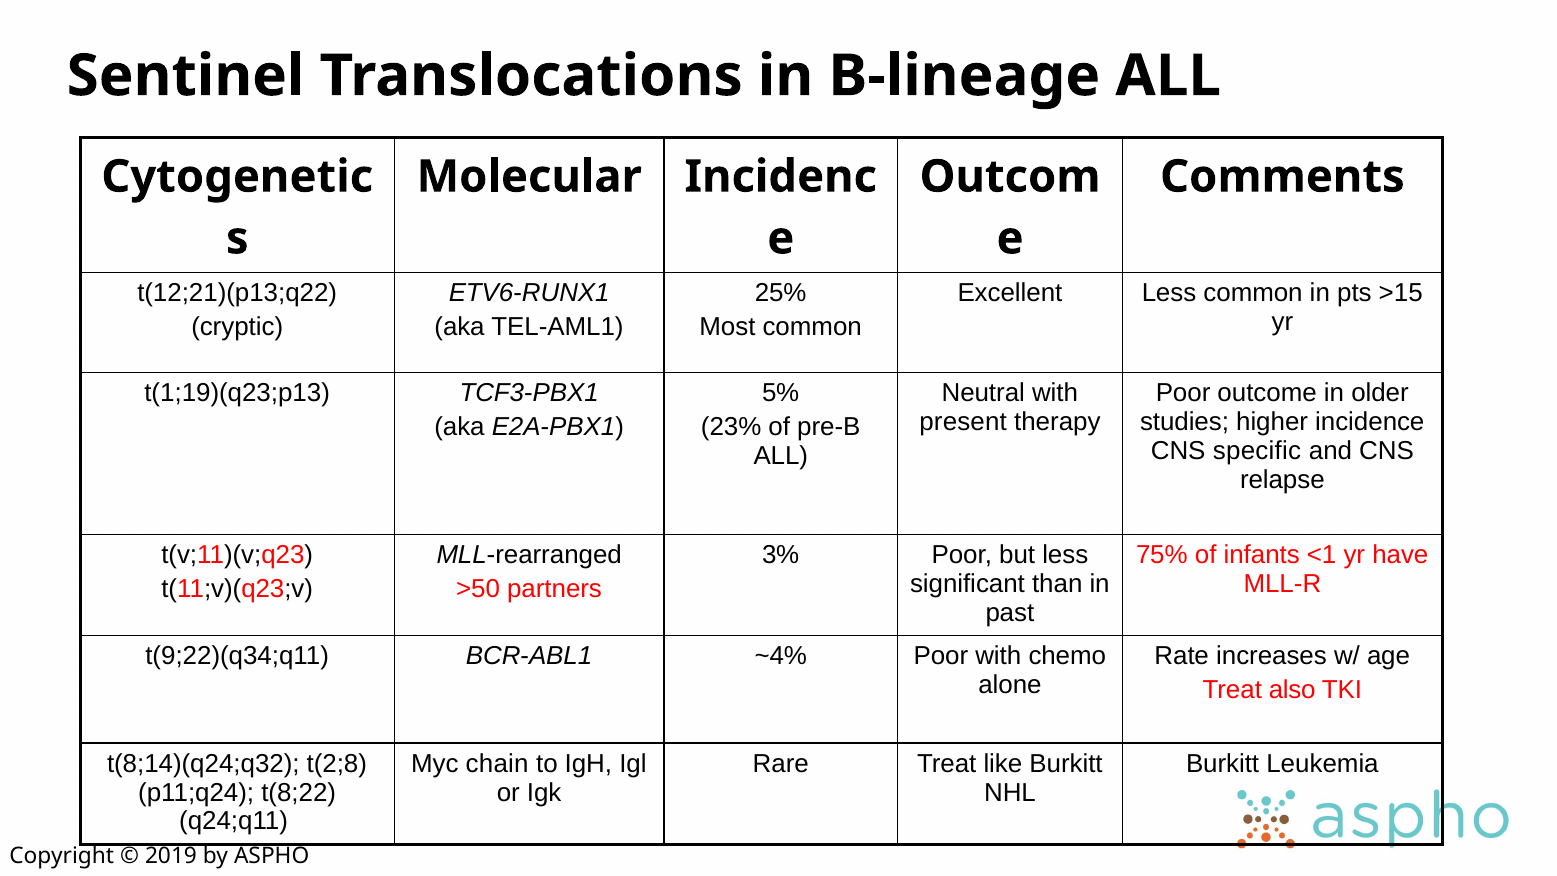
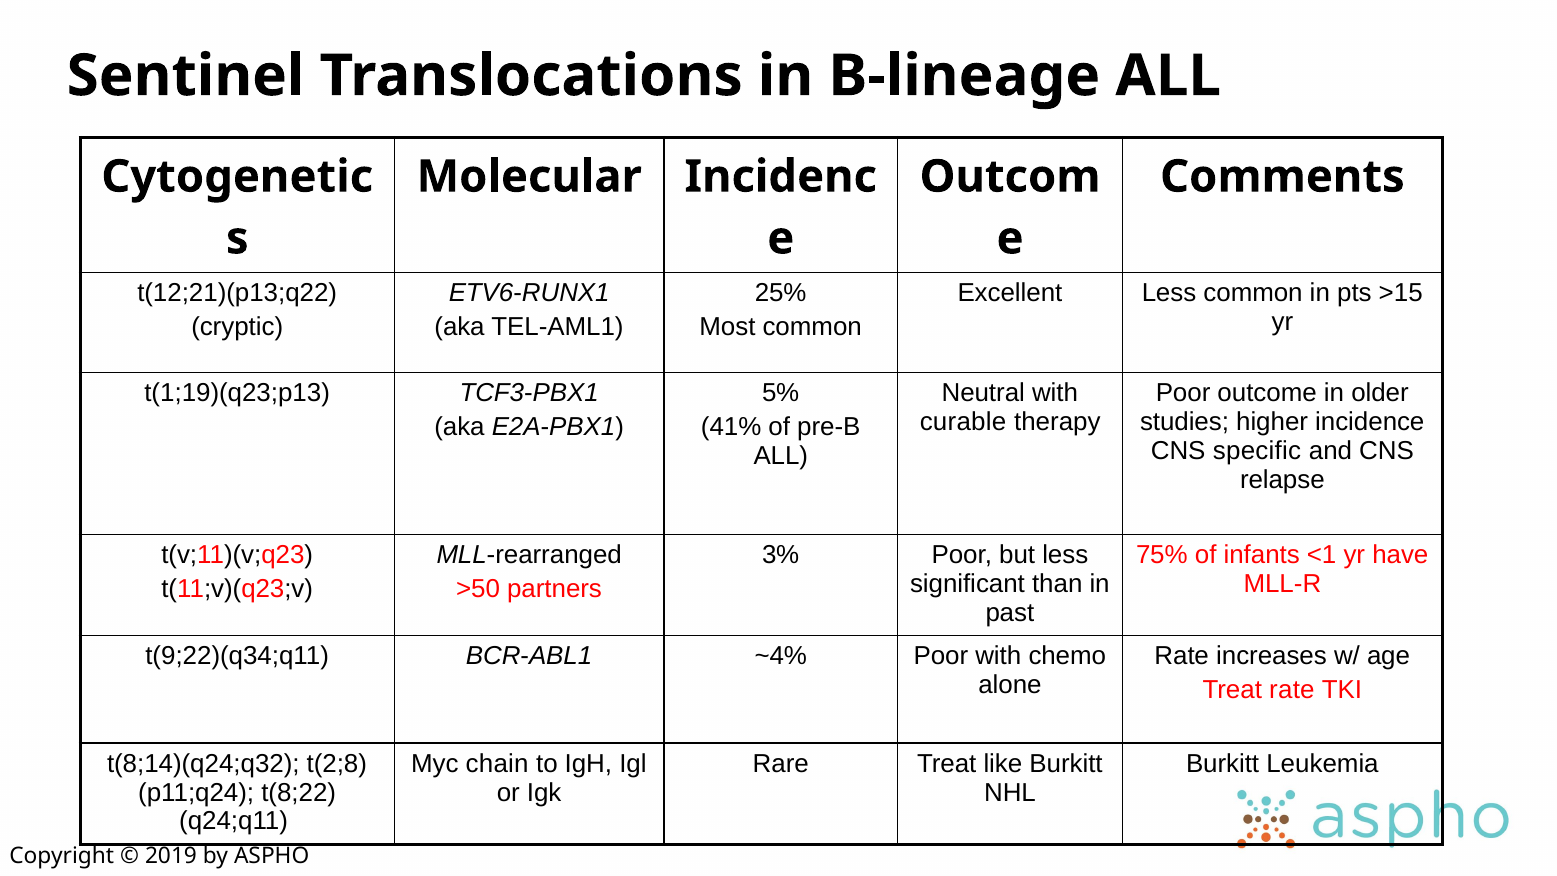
present: present -> curable (963, 422)
23%: 23% -> 41% (731, 427)
Treat also: also -> rate (1292, 690)
